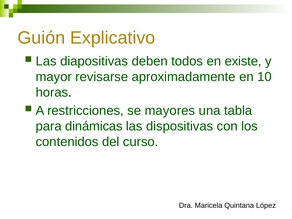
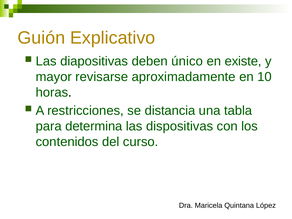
todos: todos -> único (187, 61)
mayores: mayores -> distancia (170, 111)
dinámicas: dinámicas -> determina (94, 126)
